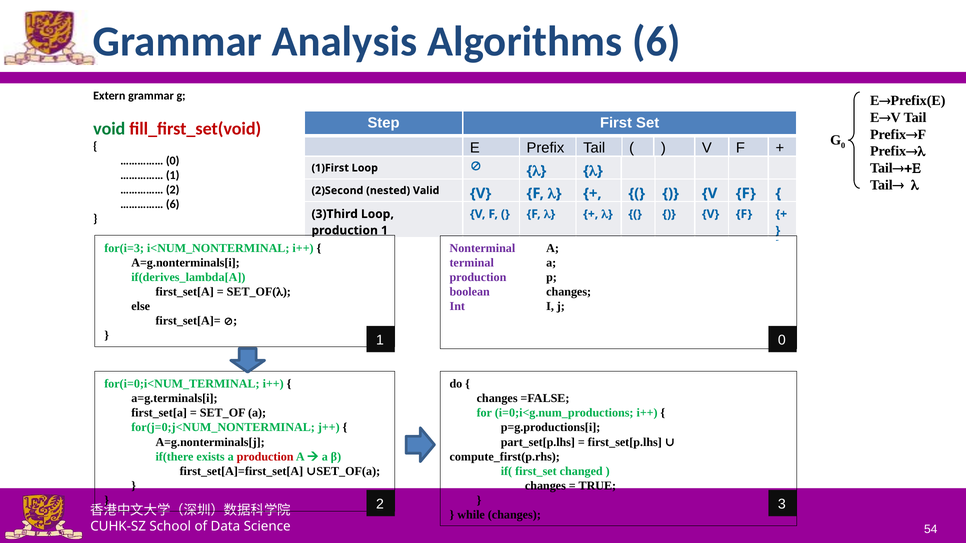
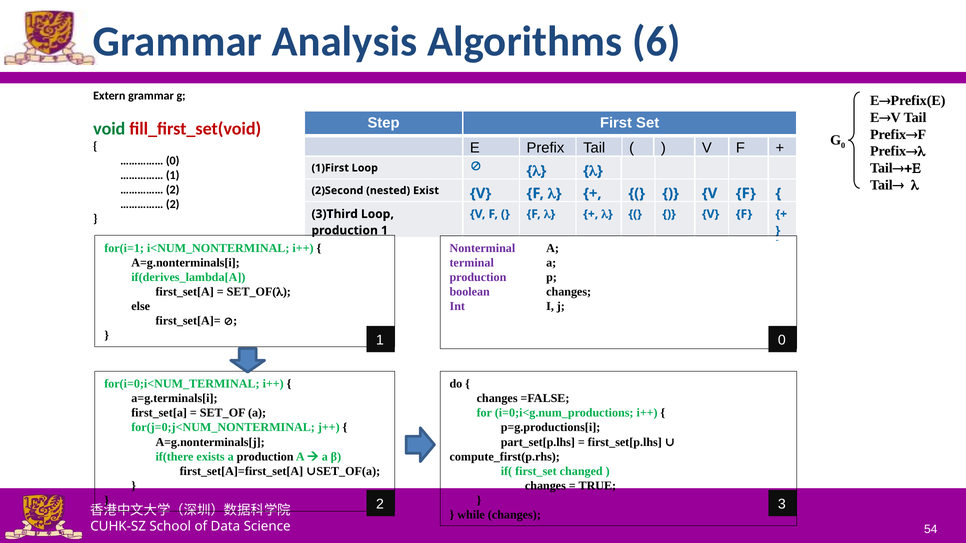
Valid: Valid -> Exist (426, 191)
6: 6 -> 2 (173, 205)
for(i=3: for(i=3 -> for(i=1 (124, 248)
production colour: red -> black (265, 457)
